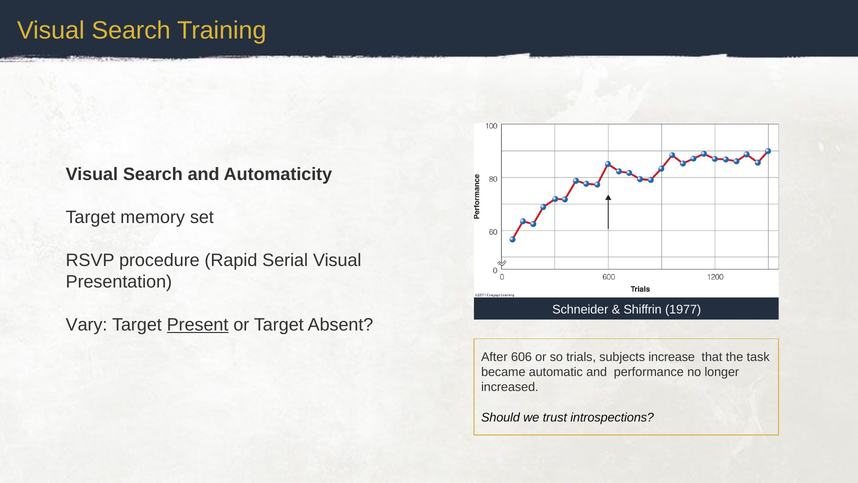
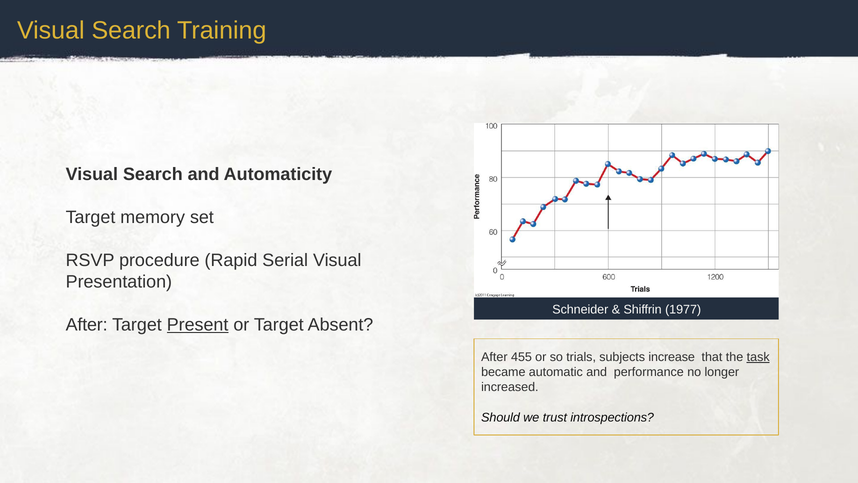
Vary: Vary -> After (87, 325)
606: 606 -> 455 (521, 357)
task underline: none -> present (758, 357)
